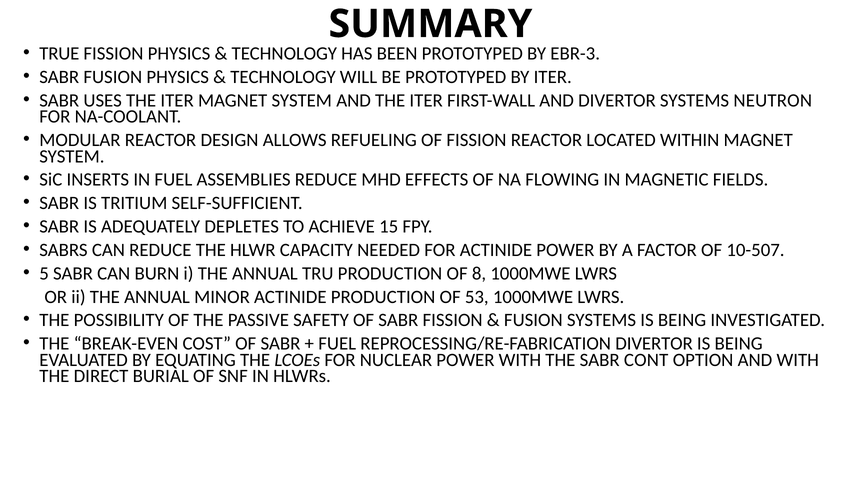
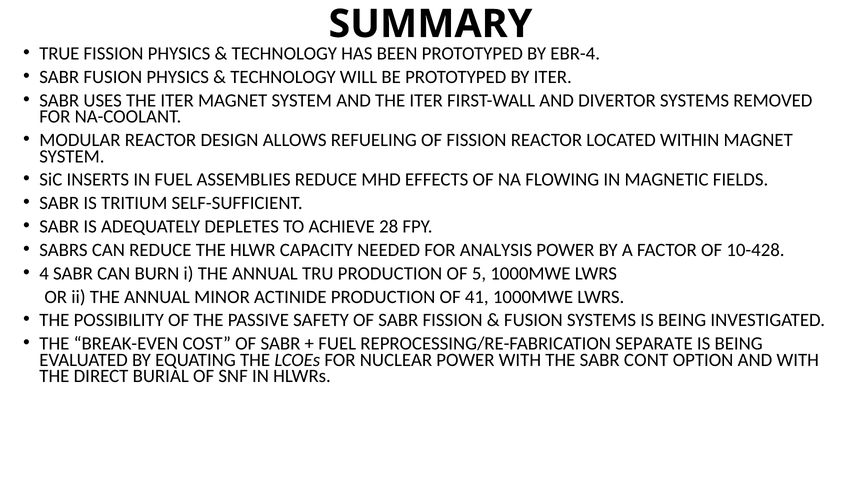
EBR-3: EBR-3 -> EBR-4 (575, 54)
NEUTRON: NEUTRON -> REMOVED (773, 100)
15: 15 -> 28 (389, 227)
FOR ACTINIDE: ACTINIDE -> ANALYSIS (496, 250)
10-507: 10-507 -> 10-428 (755, 250)
5: 5 -> 4 (44, 274)
8: 8 -> 5 (479, 274)
53: 53 -> 41 (477, 297)
REPROCESSING/RE-FABRICATION DIVERTOR: DIVERTOR -> SEPARATE (654, 344)
